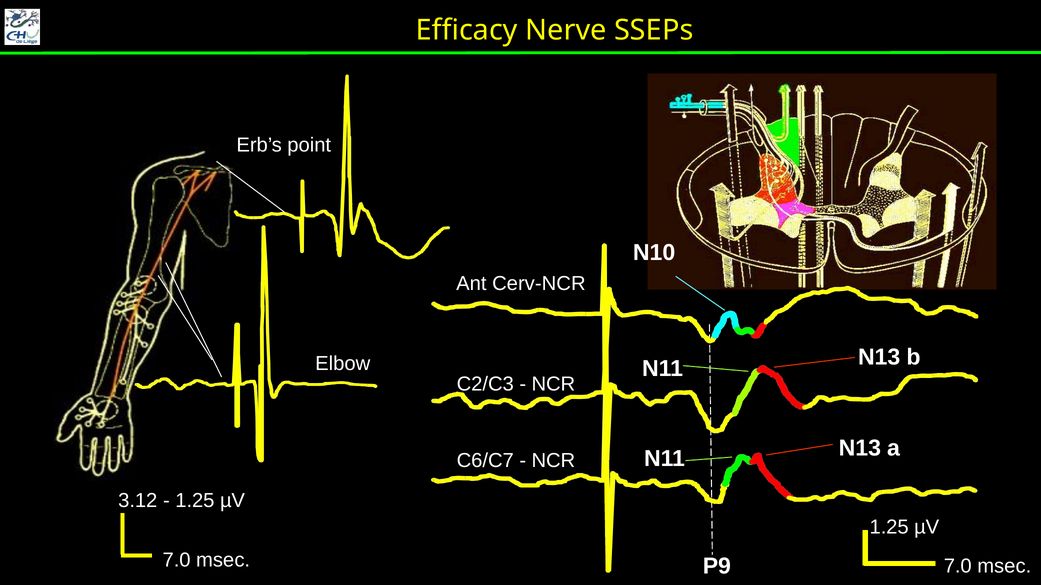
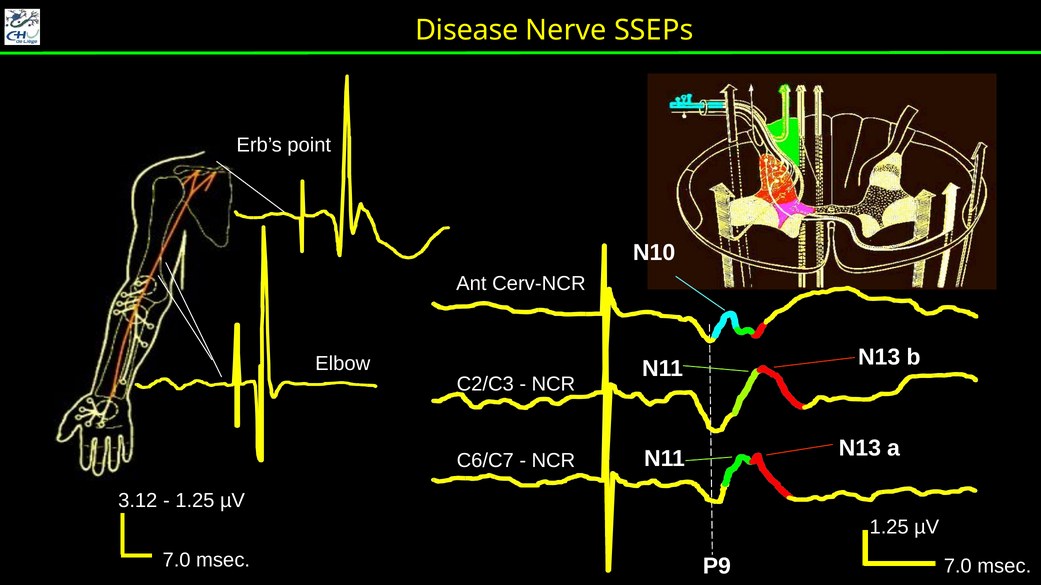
Efficacy: Efficacy -> Disease (467, 30)
